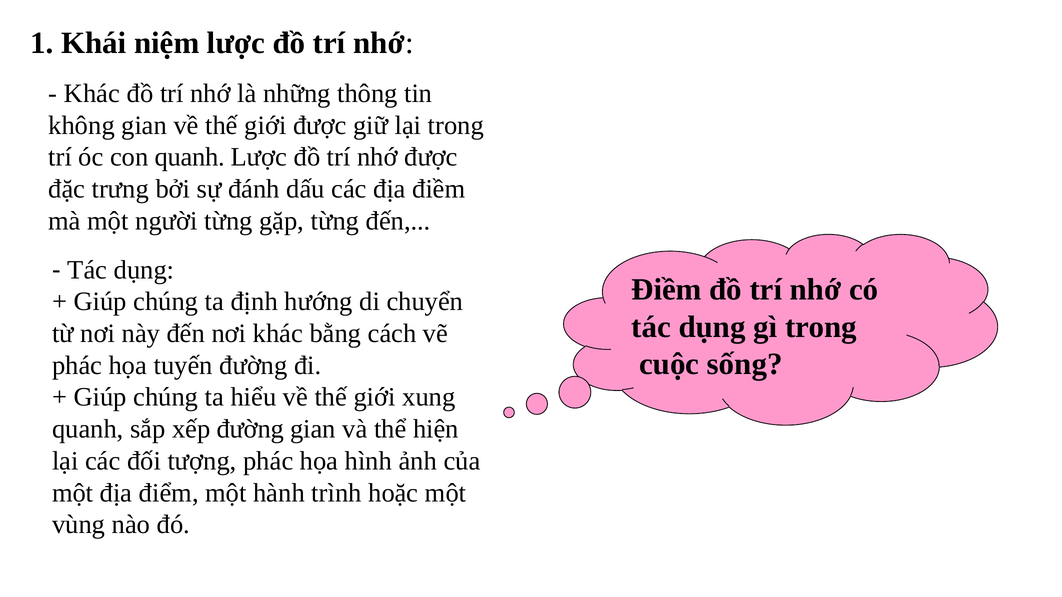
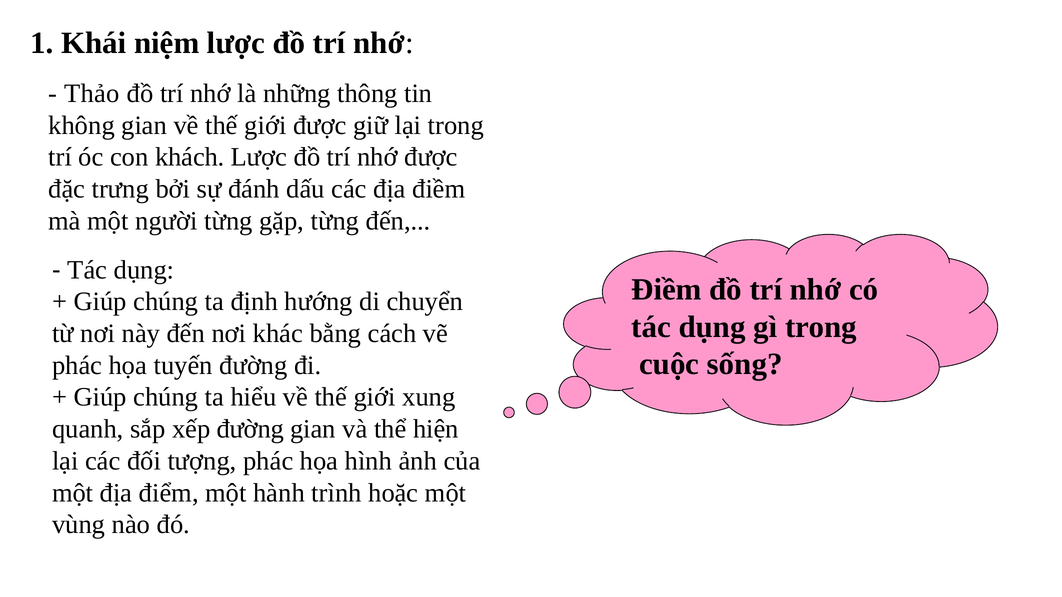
Khác: Khác -> Thảo (92, 94)
con quanh: quanh -> khách (190, 157)
